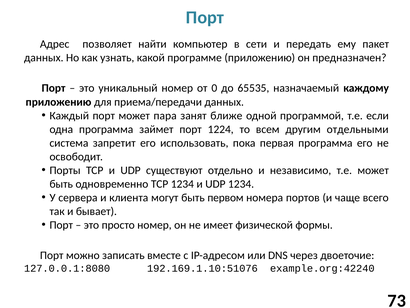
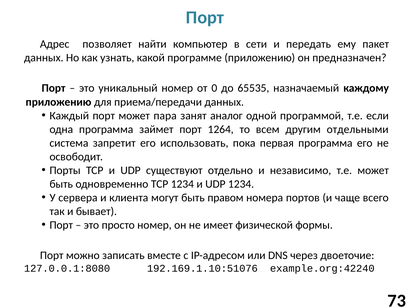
ближе: ближе -> аналог (226, 115)
1224: 1224 -> 1264 (221, 129)
первом: первом -> правом (226, 197)
